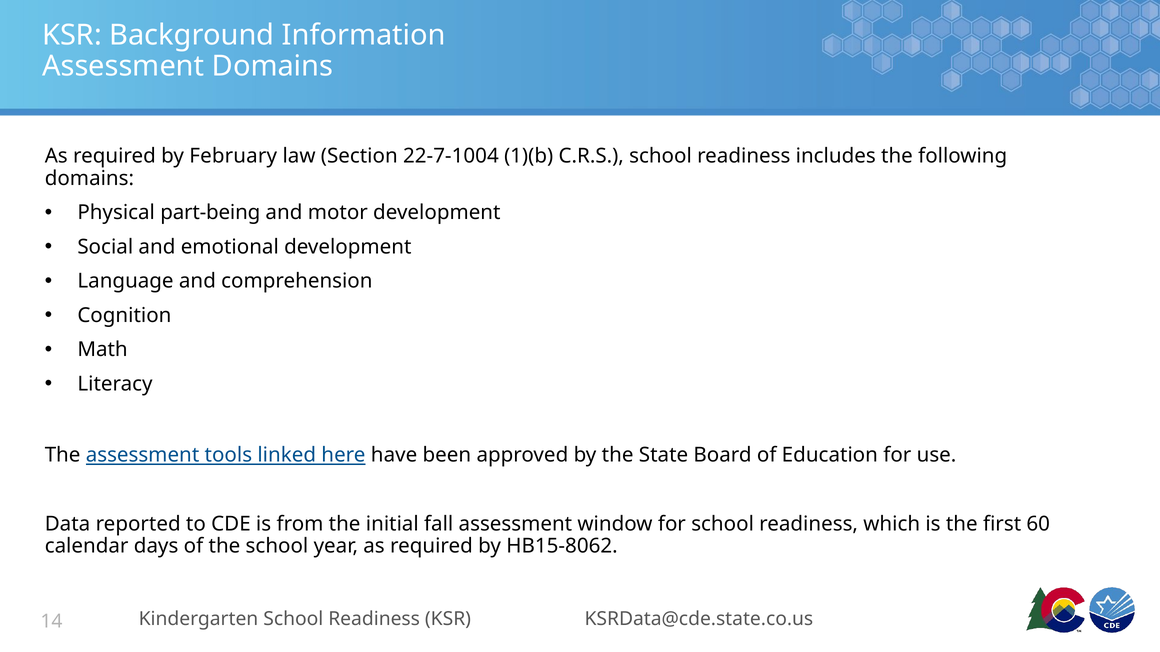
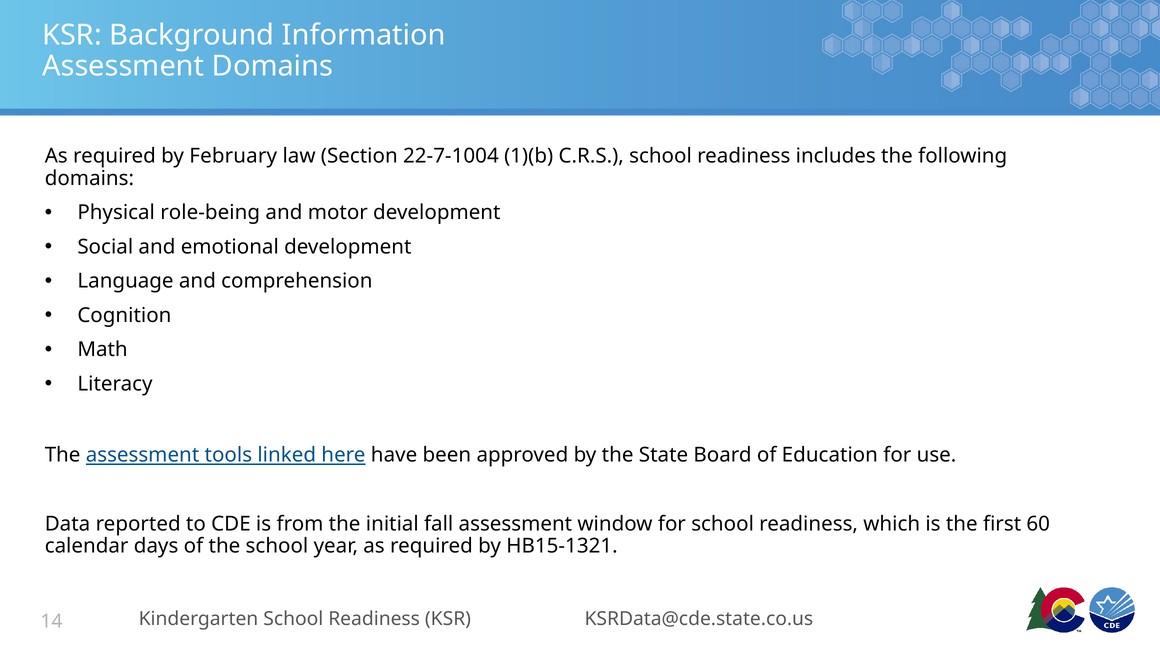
part-being: part-being -> role-being (210, 213)
HB15-8062: HB15-8062 -> HB15-1321 (562, 547)
